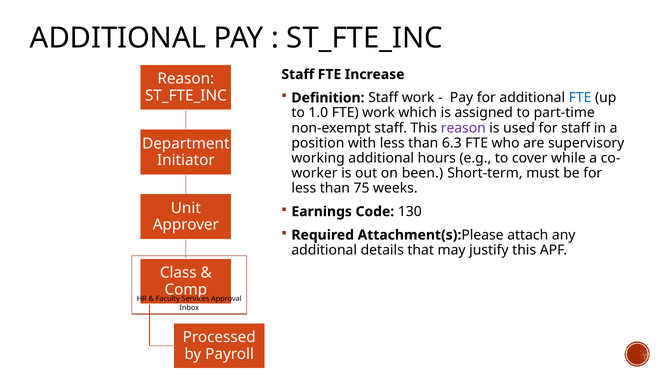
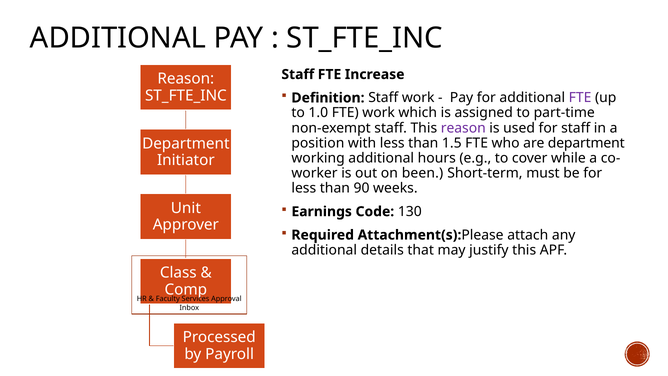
FTE colour: blue -> purple (580, 98)
6.3: 6.3 -> 1.5 (452, 143)
are supervisory: supervisory -> department (586, 143)
75: 75 -> 90 (362, 188)
